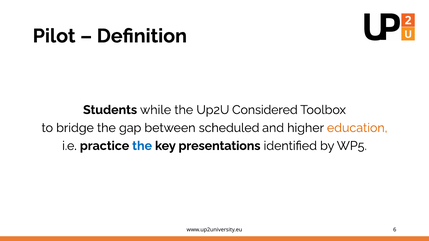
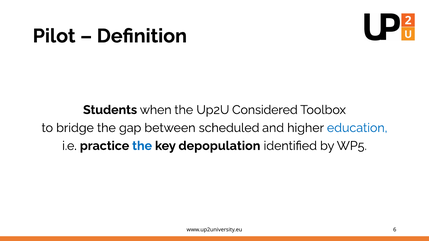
while: while -> when (156, 110)
education colour: orange -> blue (357, 128)
presentations: presentations -> depopulation (219, 146)
